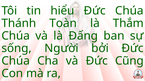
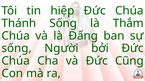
hiểu: hiểu -> hiệp (62, 11)
Thánh Toàn: Toàn -> Sống (63, 23)
